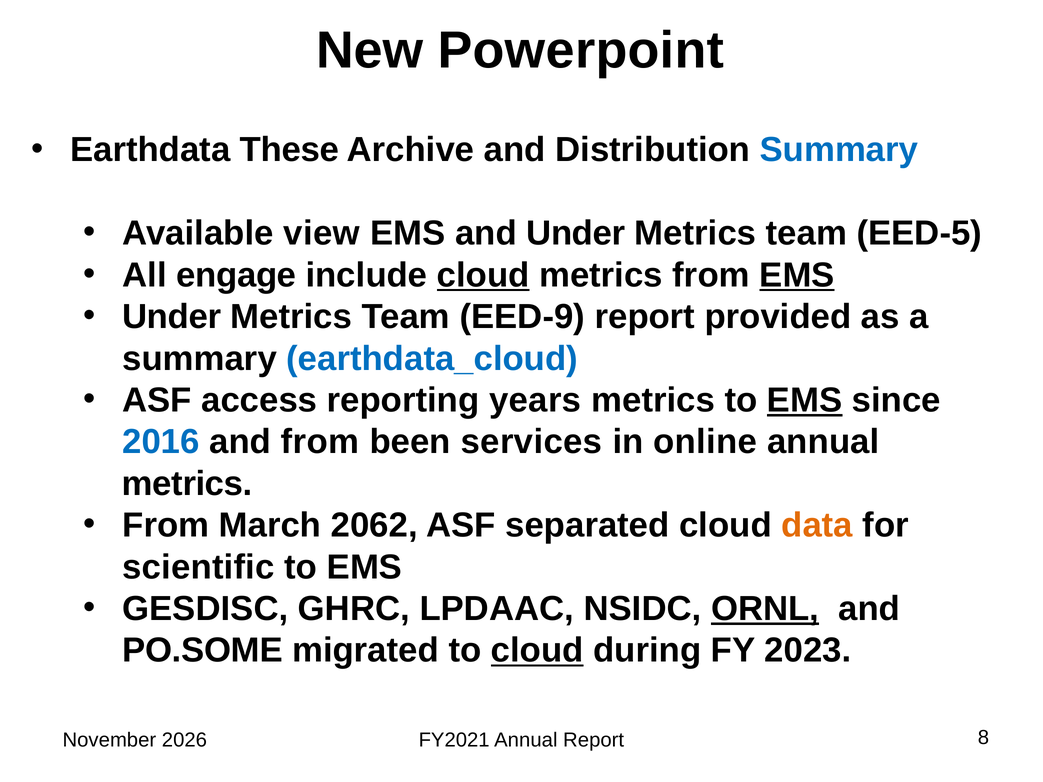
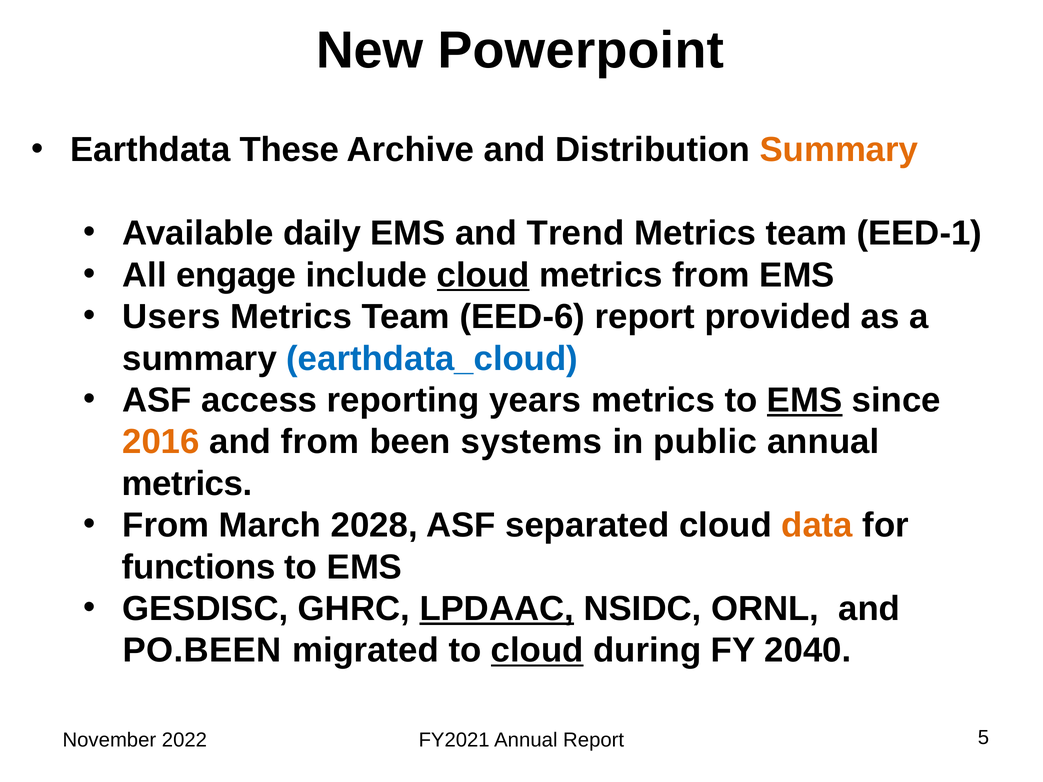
Summary colour: blue -> orange (839, 150)
view: view -> daily (322, 234)
and Under: Under -> Trend (575, 234)
EED-5: EED-5 -> EED-1 (919, 234)
EMS underline: present -> none (797, 275)
Under: Under -> Users (171, 317)
EED-9: EED-9 -> EED-6 (522, 317)
2016 colour: blue -> orange (161, 442)
services: services -> systems (532, 442)
online: online -> public (705, 442)
2062: 2062 -> 2028 (374, 526)
scientific: scientific -> functions (199, 567)
LPDAAC underline: none -> present (497, 609)
ORNL underline: present -> none (765, 609)
PO.SOME: PO.SOME -> PO.BEEN (202, 651)
2023: 2023 -> 2040 (808, 651)
2026: 2026 -> 2022 (184, 740)
8: 8 -> 5 (983, 738)
